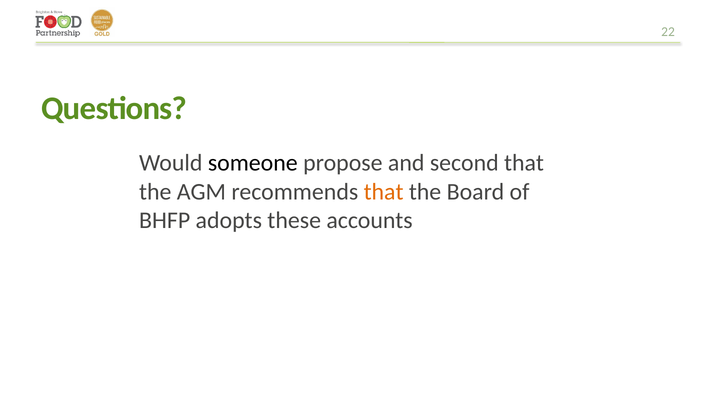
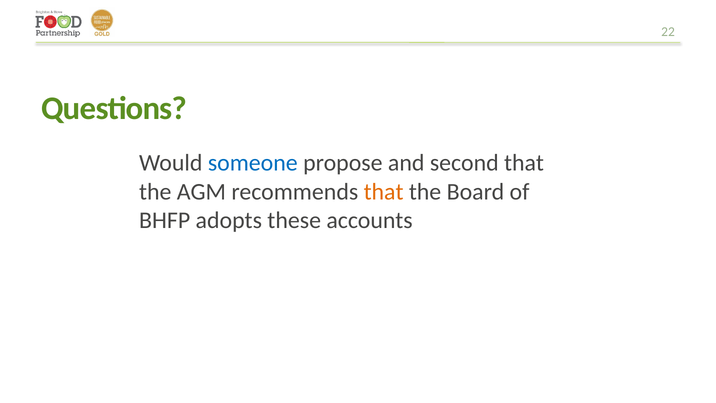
someone colour: black -> blue (253, 163)
